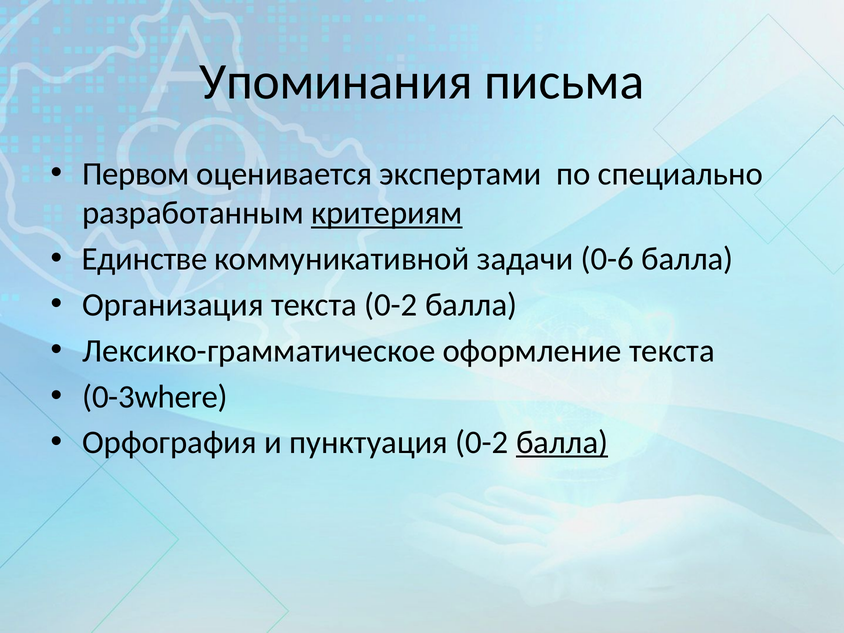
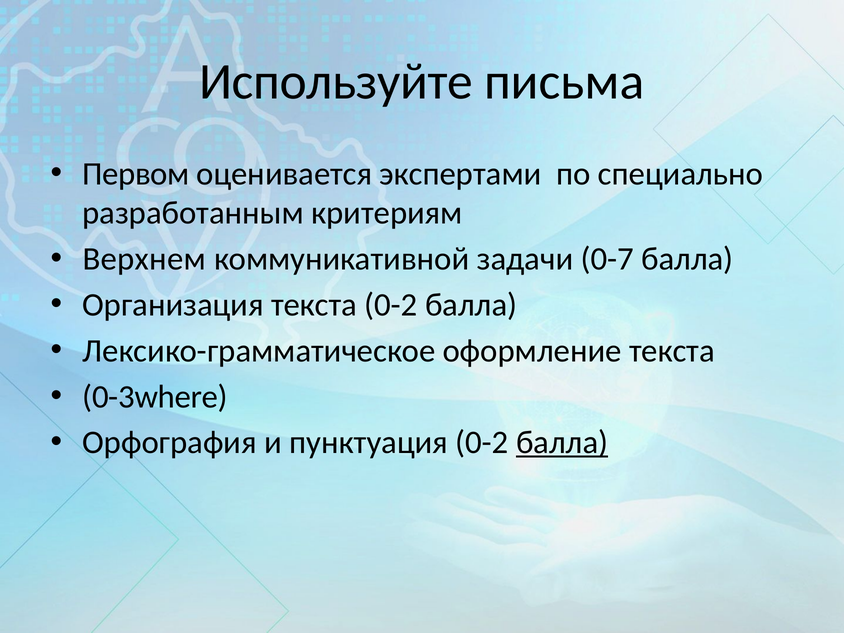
Упоминания: Упоминания -> Используйте (336, 82)
критериям underline: present -> none (387, 213)
Единстве: Единстве -> Верхнем (144, 259)
0-6: 0-6 -> 0-7 (607, 259)
